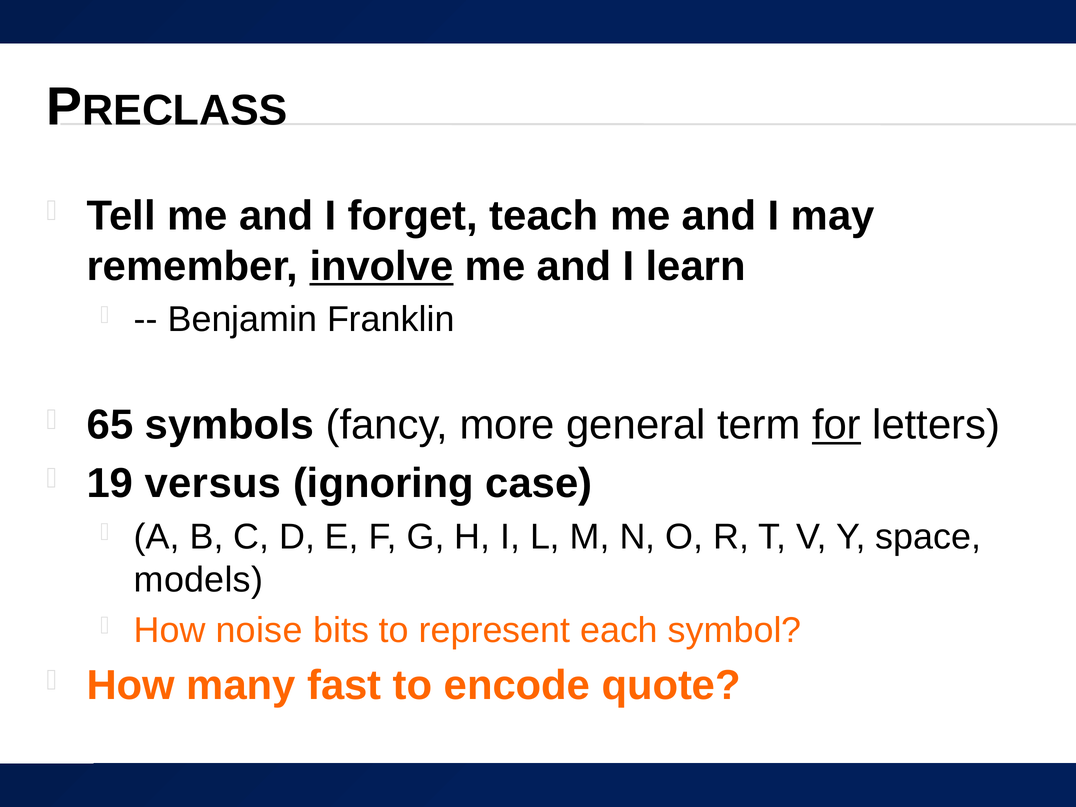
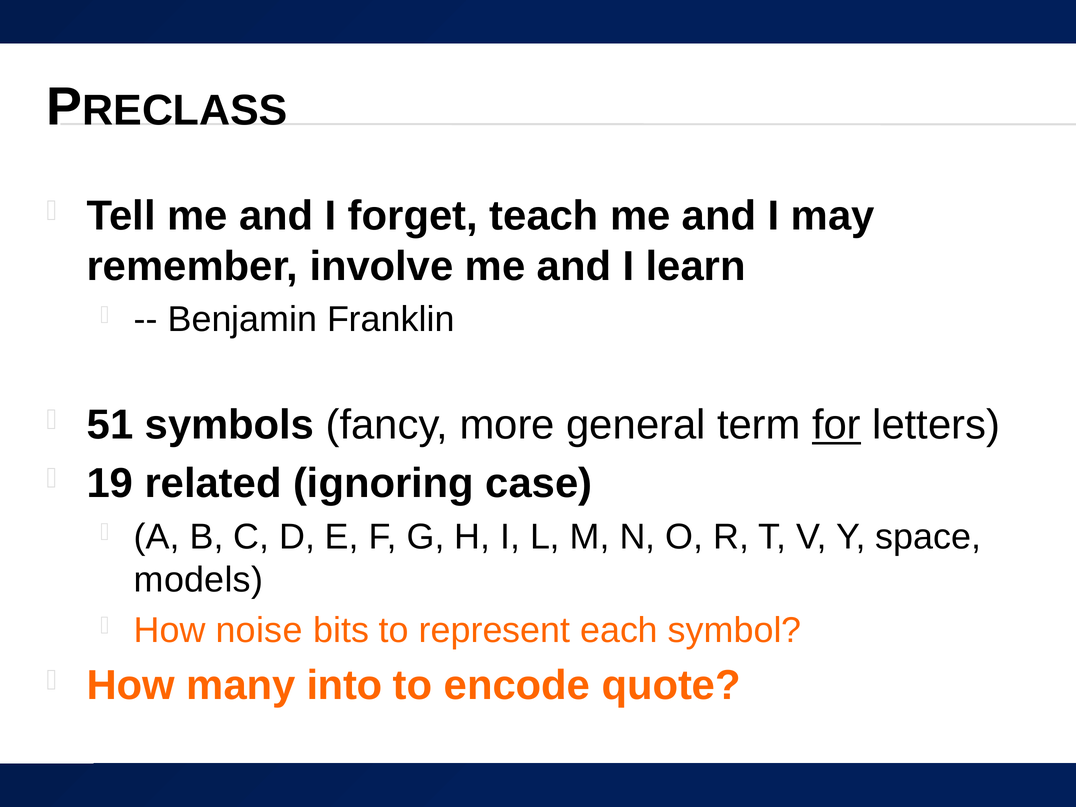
involve underline: present -> none (382, 266)
65: 65 -> 51 (110, 425)
versus: versus -> related (213, 484)
fast: fast -> into (344, 686)
